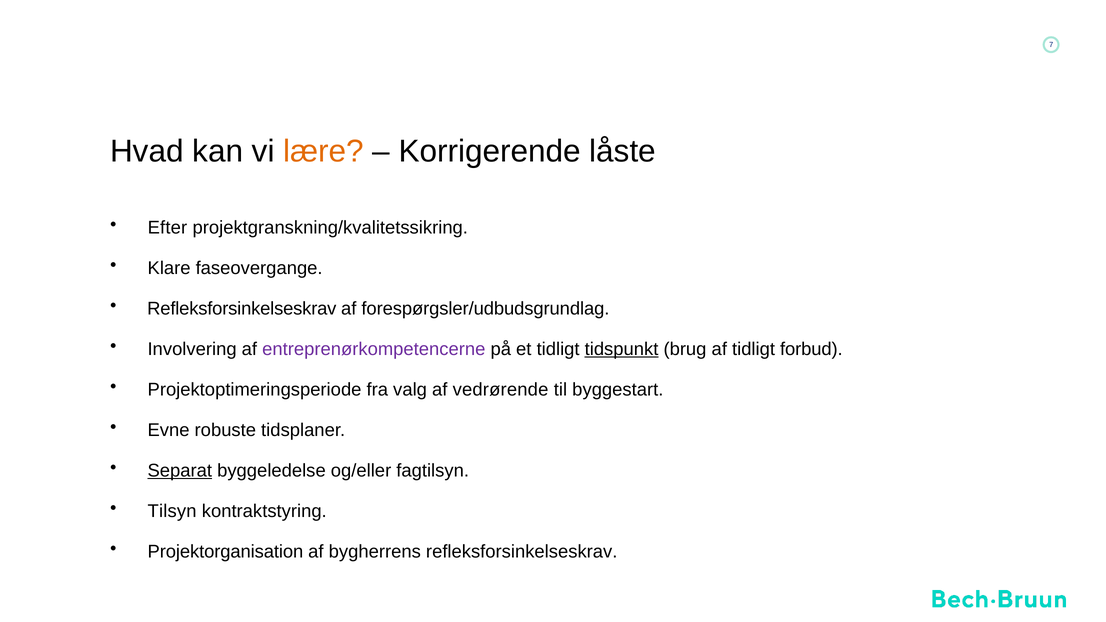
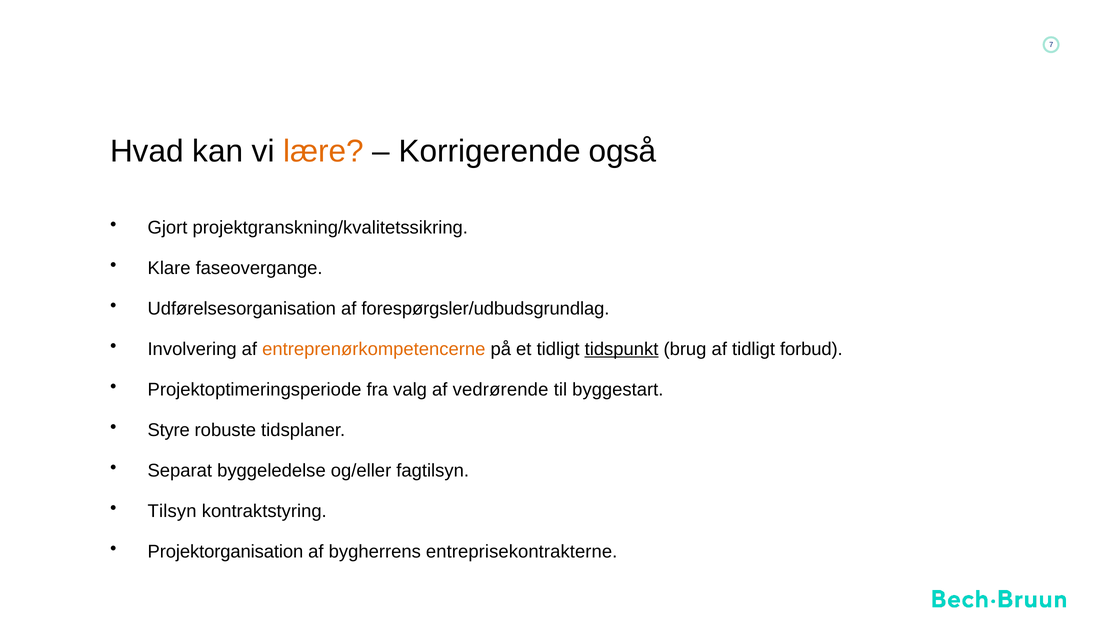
låste: låste -> også (623, 152)
Efter: Efter -> Gjort (168, 228)
Refleksforsinkelseskrav: Refleksforsinkelseskrav -> Udførelsesorganisation (242, 309)
entreprenørkompetencerne colour: purple -> orange (374, 349)
Evne: Evne -> Styre (169, 430)
Separat underline: present -> none (180, 471)
bygherrens refleksforsinkelseskrav: refleksforsinkelseskrav -> entreprisekontrakterne (522, 552)
